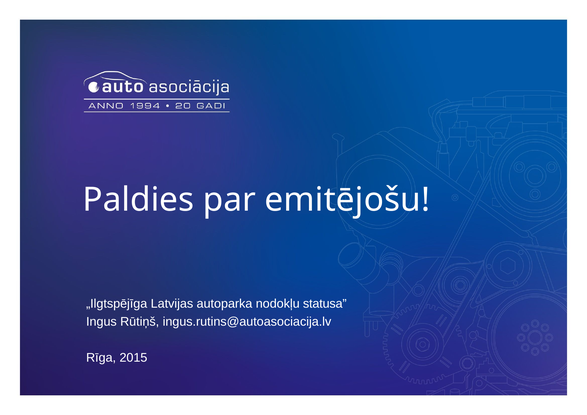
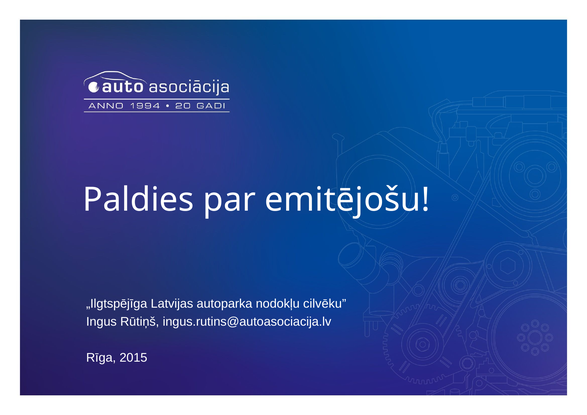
statusa: statusa -> cilvēku (325, 304)
